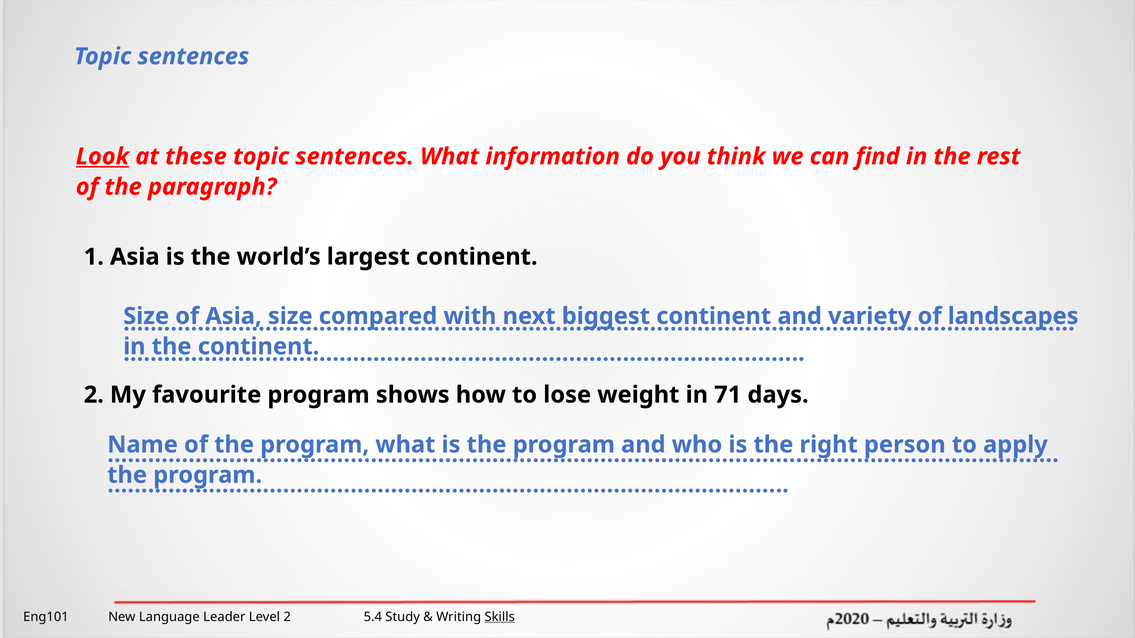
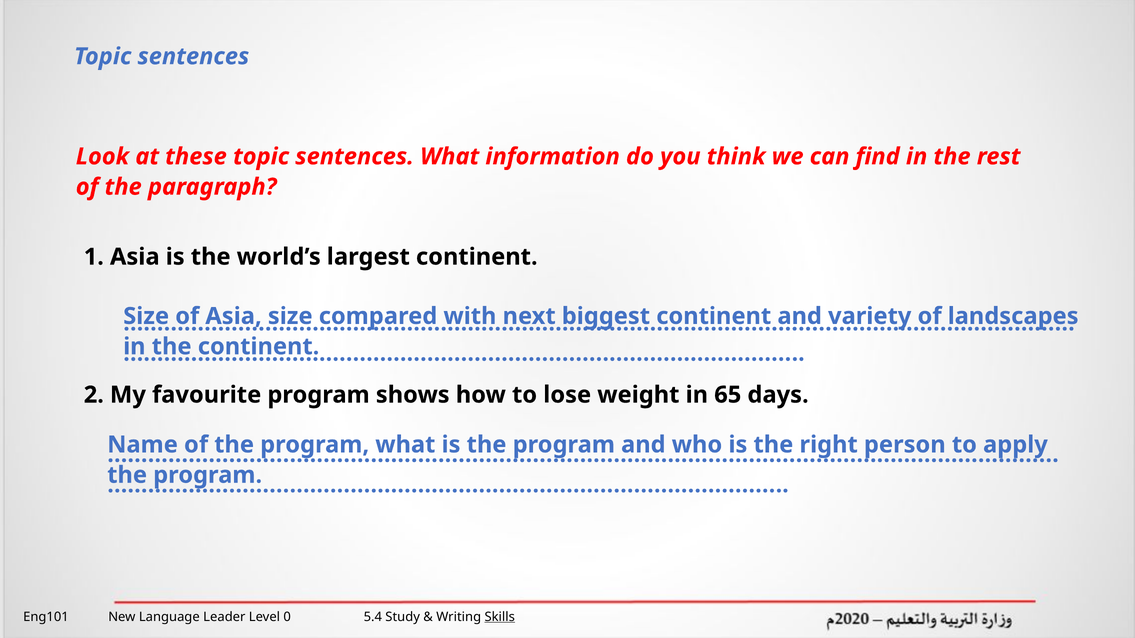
Look underline: present -> none (102, 157)
71: 71 -> 65 (728, 395)
Level 2: 2 -> 0 (287, 617)
